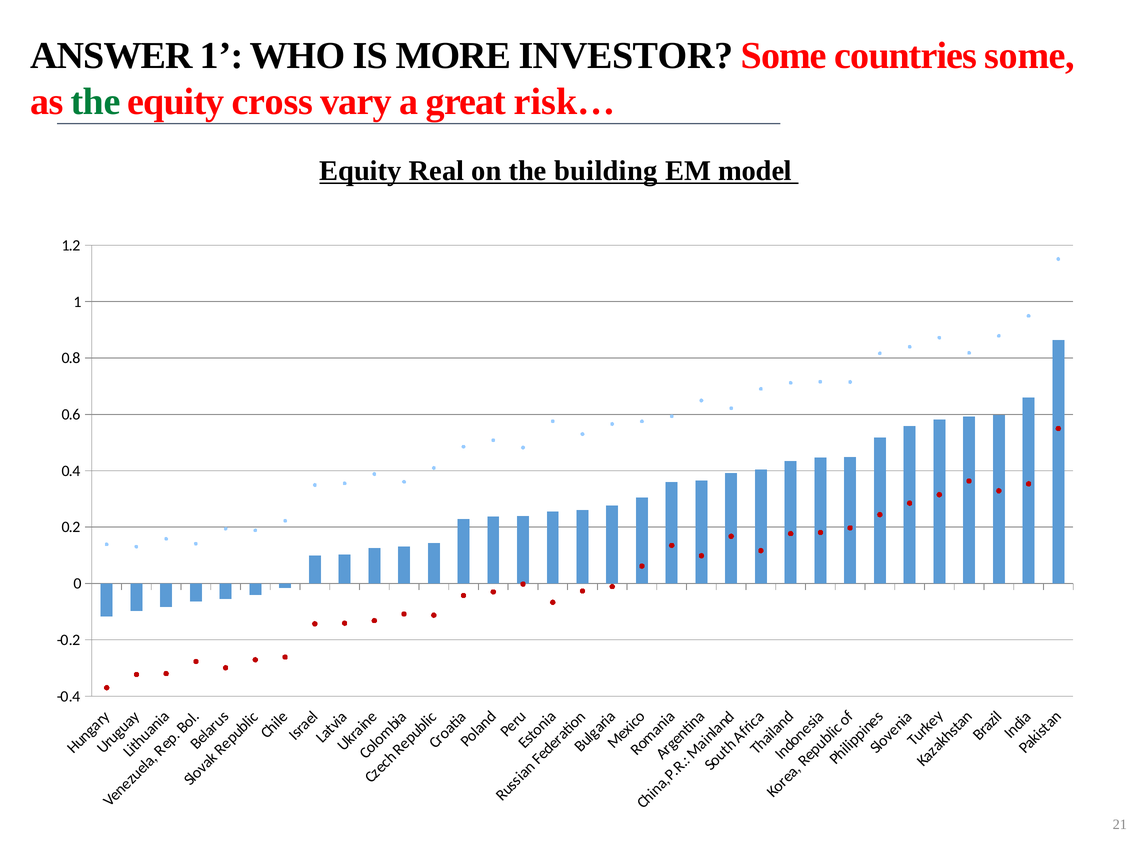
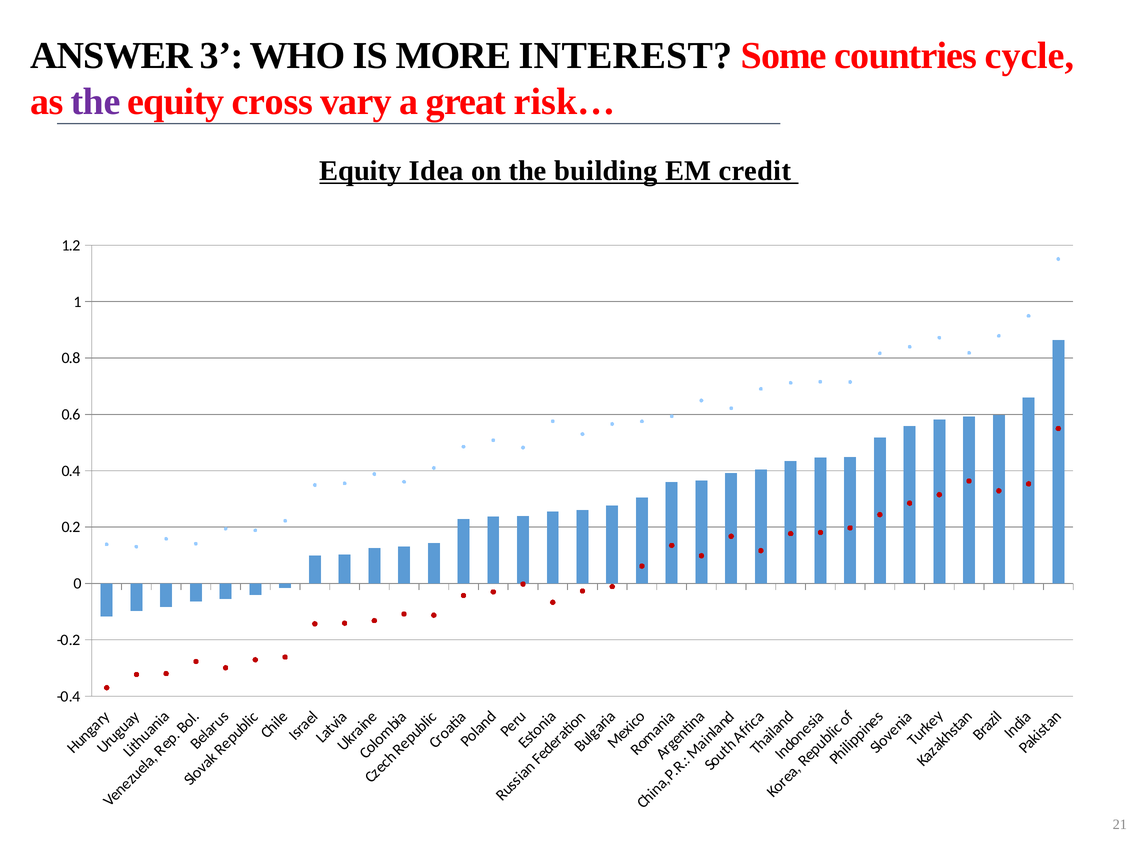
ANSWER 1: 1 -> 3 (222, 56)
INVESTOR: INVESTOR -> INTEREST (626, 56)
countries some: some -> cycle (1030, 56)
the colour: green -> purple (95, 102)
Real: Real -> Idea (436, 171)
model: model -> credit (755, 171)
